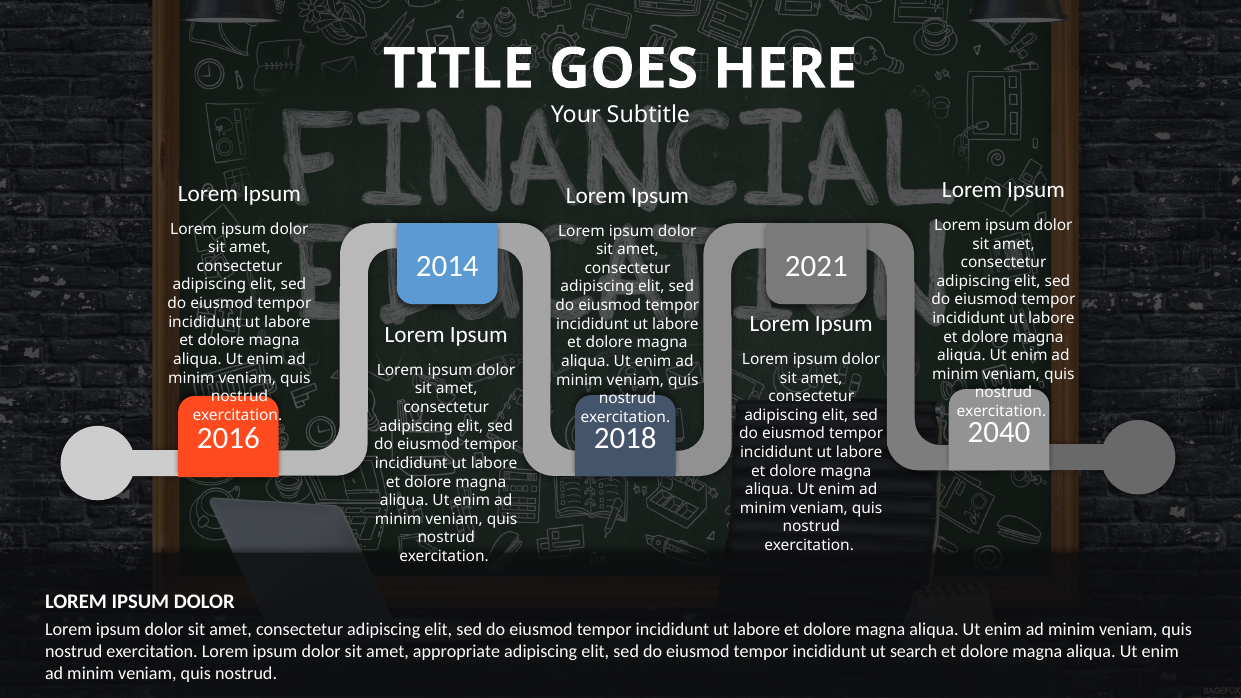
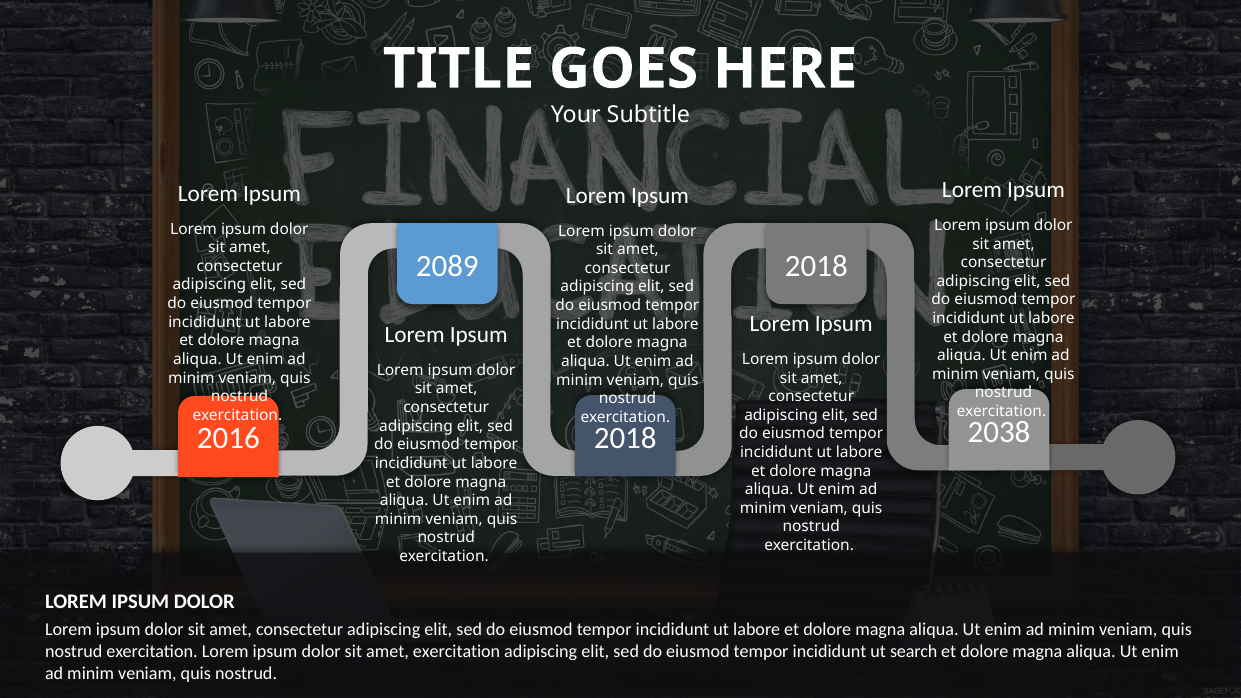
2014: 2014 -> 2089 (447, 266)
2021: 2021 -> 2018 (816, 266)
2040: 2040 -> 2038 (999, 432)
amet appropriate: appropriate -> exercitation (457, 652)
